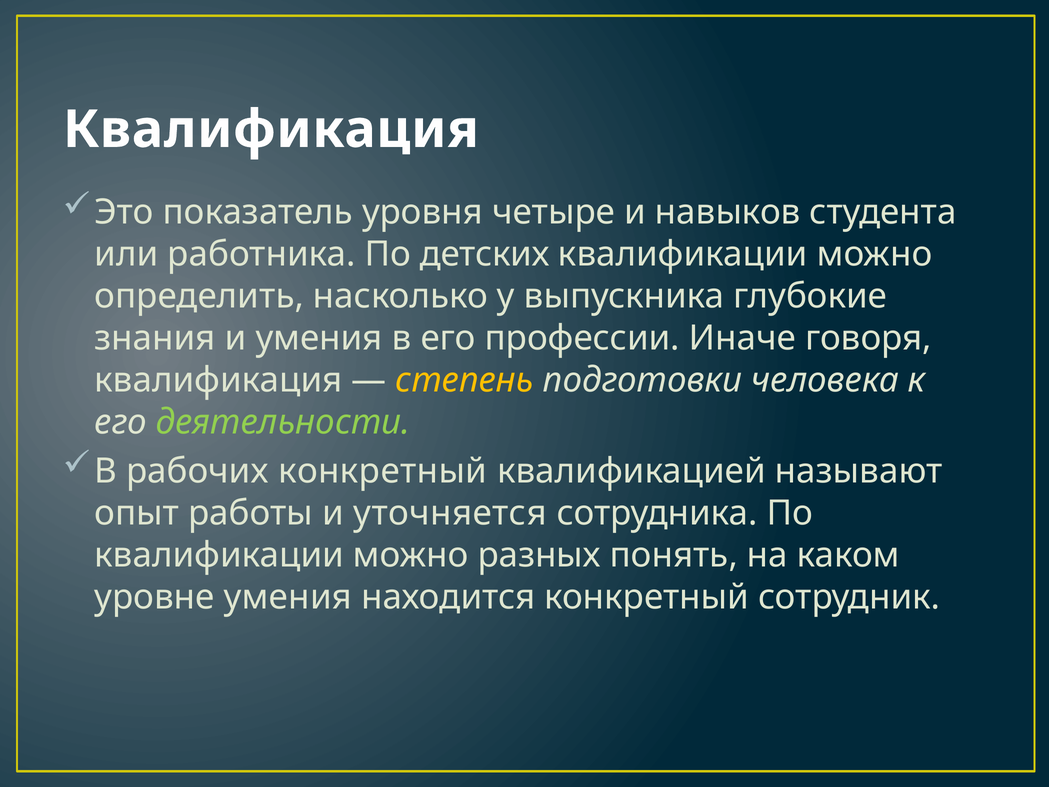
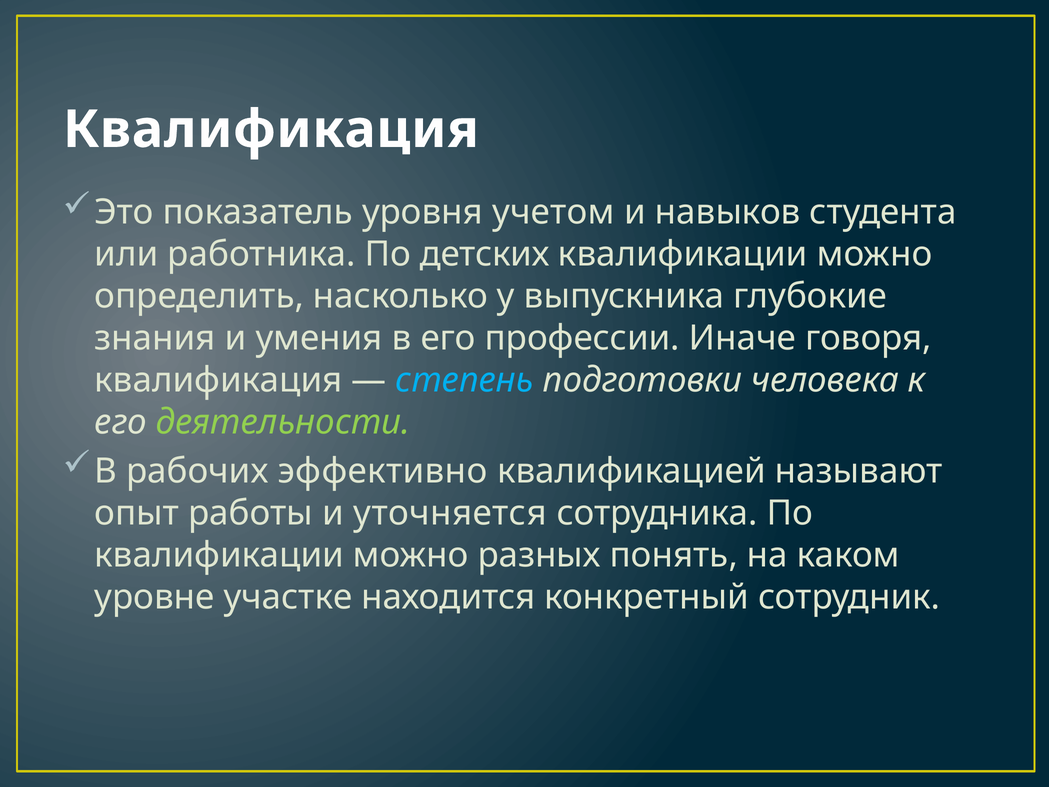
четыре: четыре -> учетом (553, 212)
степень colour: yellow -> light blue (465, 380)
рабочих конкретный: конкретный -> эффективно (383, 471)
уровне умения: умения -> участке (288, 597)
